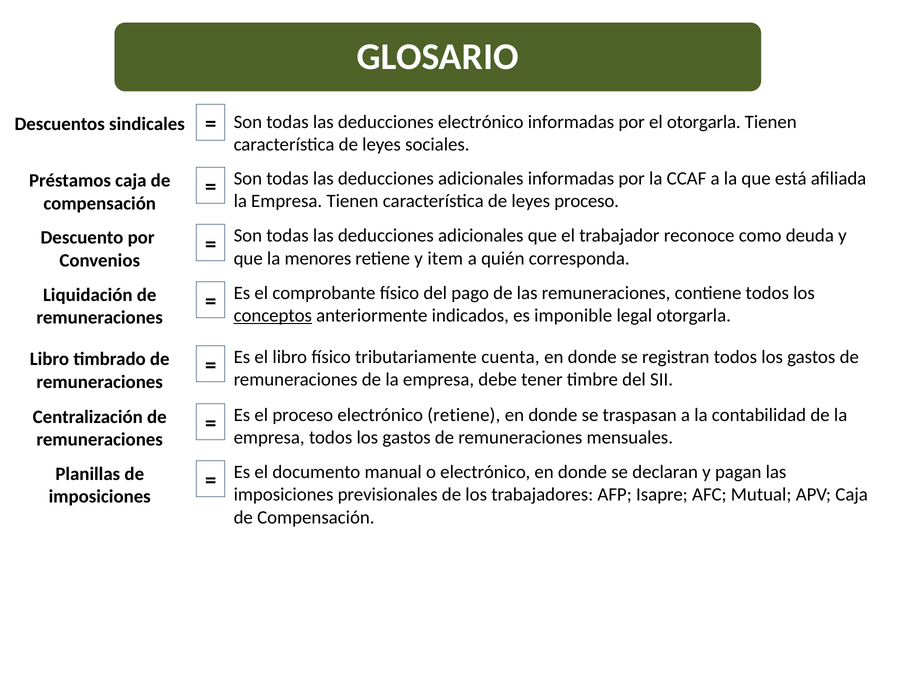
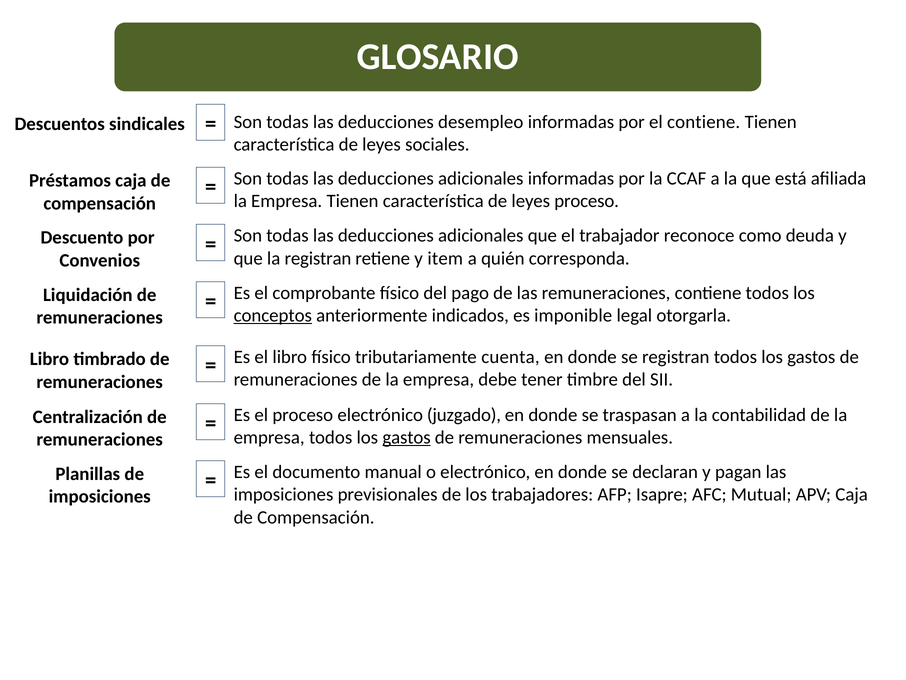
deducciones electrónico: electrónico -> desempleo (481, 122)
el otorgarla: otorgarla -> contiene (704, 122)
la menores: menores -> registran (318, 258)
electrónico retiene: retiene -> juzgado (464, 415)
gastos underline: none -> present (407, 437)
